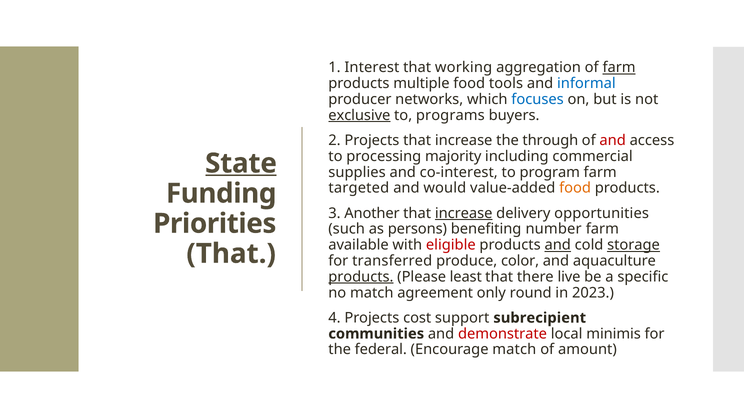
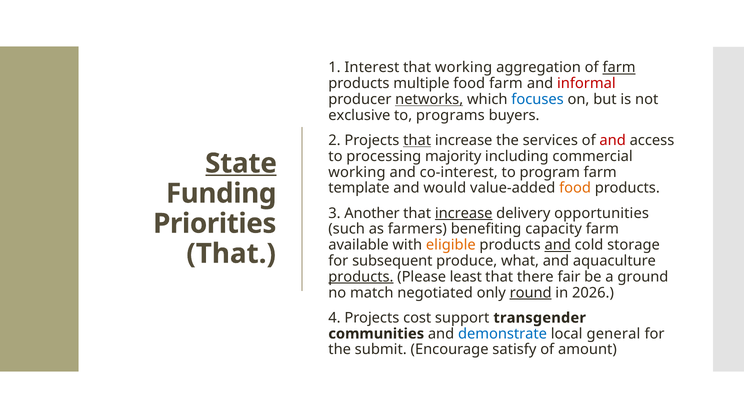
food tools: tools -> farm (506, 84)
informal colour: blue -> red (586, 84)
networks underline: none -> present (429, 99)
exclusive underline: present -> none (359, 115)
that underline: none -> present (417, 141)
through: through -> services (550, 141)
supplies: supplies -> working (357, 172)
targeted: targeted -> template (359, 188)
persons: persons -> farmers (417, 229)
number: number -> capacity (554, 229)
eligible colour: red -> orange (451, 245)
storage underline: present -> none (634, 245)
transferred: transferred -> subsequent (392, 261)
color: color -> what (520, 261)
live: live -> fair (569, 277)
specific: specific -> ground (643, 277)
agreement: agreement -> negotiated (435, 293)
round underline: none -> present (531, 293)
2023: 2023 -> 2026 (593, 293)
subrecipient: subrecipient -> transgender (540, 318)
demonstrate colour: red -> blue (503, 334)
minimis: minimis -> general (613, 334)
federal: federal -> submit (381, 350)
Encourage match: match -> satisfy (514, 350)
